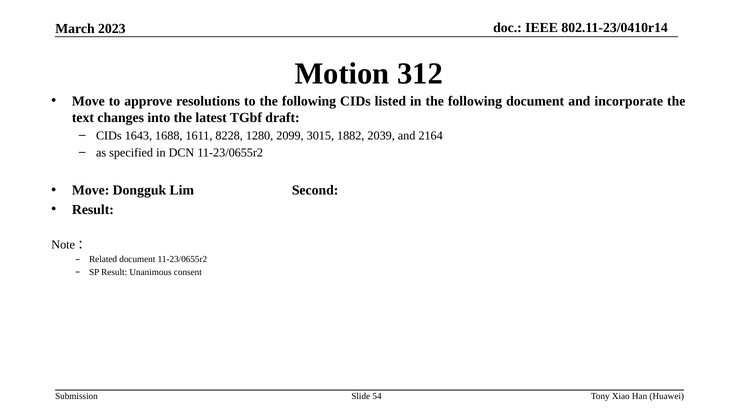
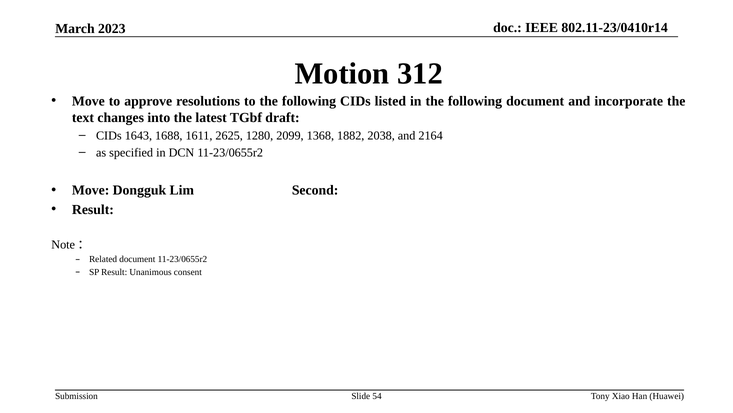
8228: 8228 -> 2625 (229, 135)
3015: 3015 -> 1368 (320, 135)
2039: 2039 -> 2038 (381, 135)
